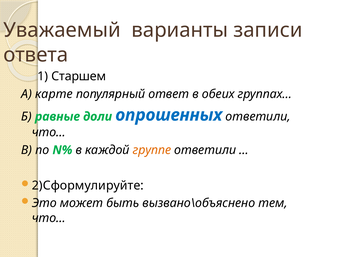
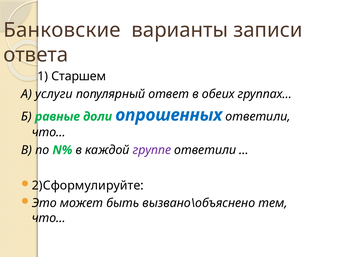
Уважаемый: Уважаемый -> Банковские (62, 30)
карте: карте -> услуги (54, 94)
группе colour: orange -> purple (152, 150)
